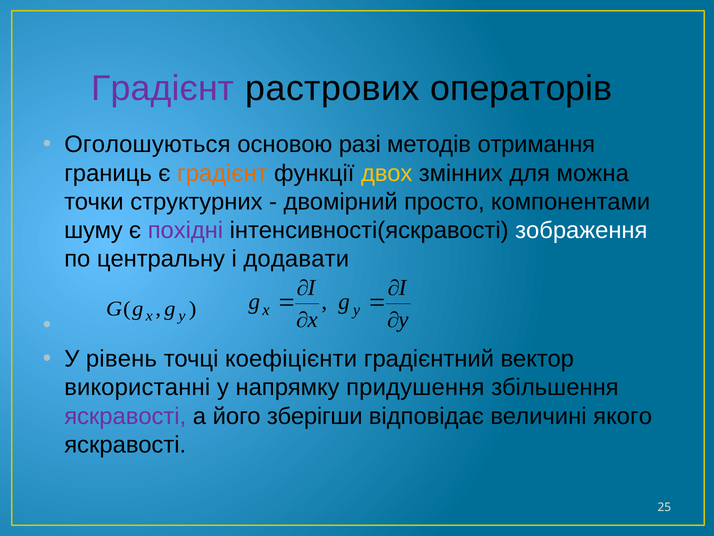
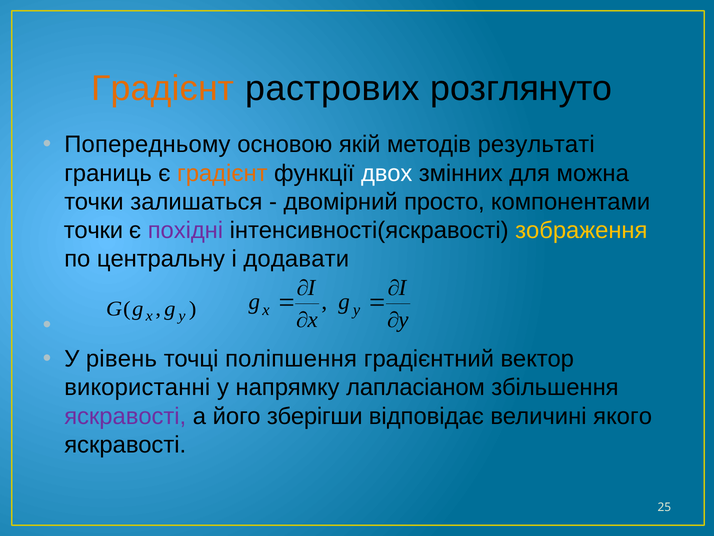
Градієнт colour: purple -> orange (163, 88)
операторів: операторів -> розглянуто (521, 88)
Оголошуються: Оголошуються -> Попередньому (147, 144)
разі: разі -> якій (360, 144)
отримання: отримання -> результаті (536, 144)
двох colour: yellow -> white (387, 173)
структурних: структурних -> залишаться (196, 202)
шуму: шуму -> точки (93, 230)
зображення colour: white -> yellow (581, 230)
коефіцієнти: коефіцієнти -> поліпшення (291, 359)
придушення: придушення -> лапласіаном (415, 387)
